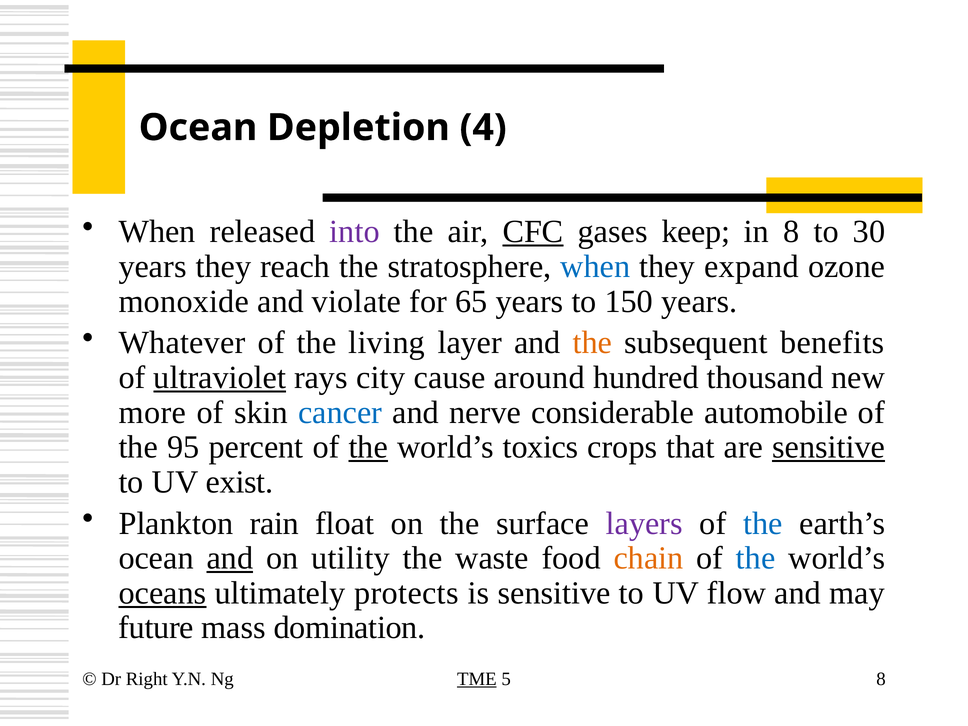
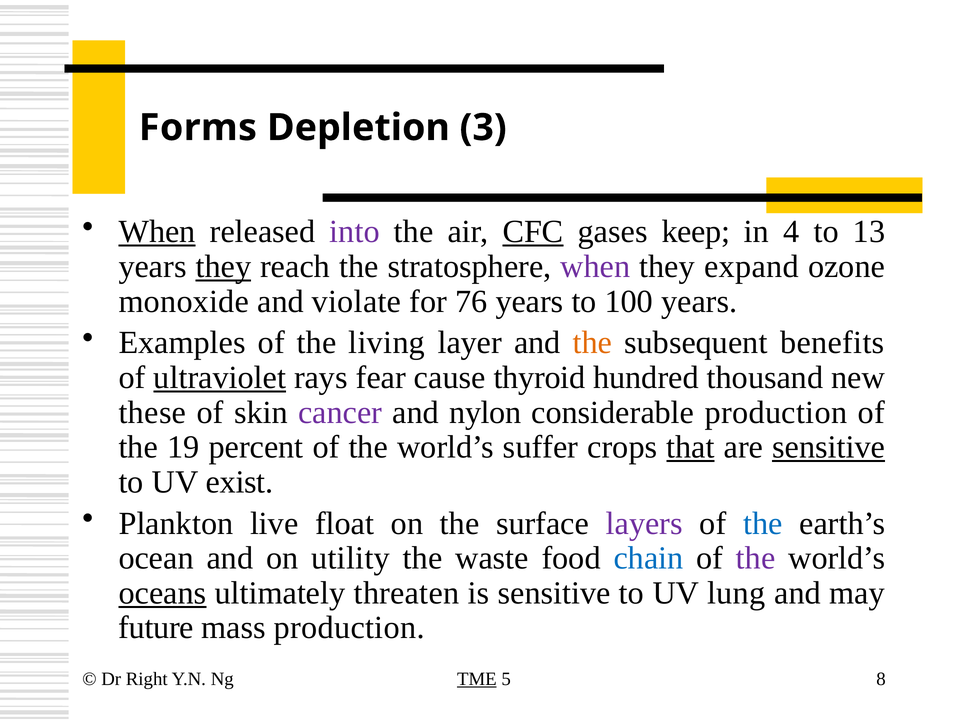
Ocean: Ocean -> Forms (198, 128)
4: 4 -> 3 (483, 128)
When underline: none -> present (157, 232)
in 8: 8 -> 4 (791, 232)
30: 30 -> 13 (869, 232)
they underline: none -> present (223, 267)
when colour: blue -> purple (595, 267)
65: 65 -> 76 (471, 301)
150: 150 -> 100 (629, 301)
Whatever: Whatever -> Examples (182, 343)
city: city -> fear (381, 378)
around: around -> thyroid (539, 378)
more: more -> these (152, 412)
cancer colour: blue -> purple (340, 412)
nerve: nerve -> nylon (485, 412)
considerable automobile: automobile -> production (776, 412)
95: 95 -> 19 (183, 447)
the underline: present -> none (368, 447)
toxics: toxics -> suffer (541, 447)
that underline: none -> present (690, 447)
rain: rain -> live (274, 523)
and underline: present -> none (230, 558)
chain colour: orange -> blue (648, 558)
the colour: blue -> purple (756, 558)
protects: protects -> threaten (407, 593)
flow: flow -> lung (736, 593)
mass domination: domination -> production (349, 628)
